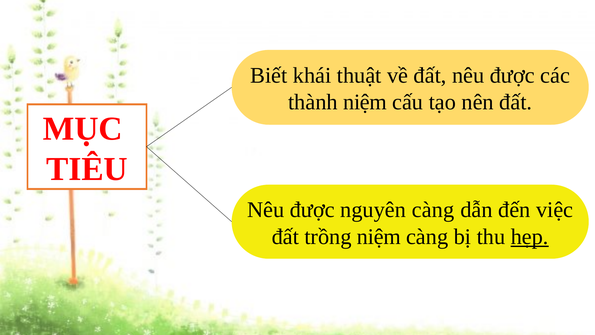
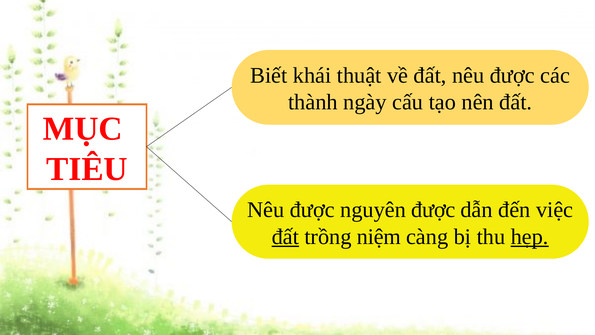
thành niệm: niệm -> ngày (365, 102)
nguyên càng: càng -> được (433, 210)
đất underline: none -> present (285, 236)
